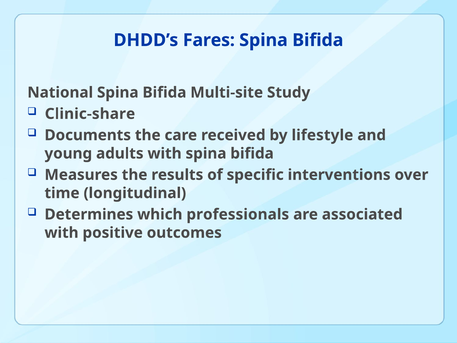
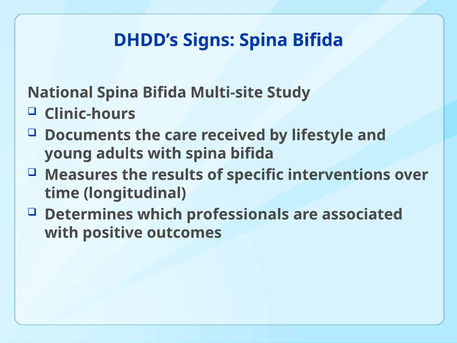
Fares: Fares -> Signs (209, 40)
Clinic-share: Clinic-share -> Clinic-hours (90, 114)
